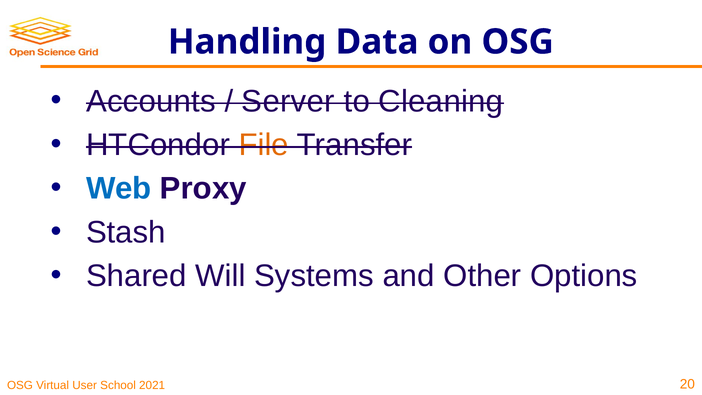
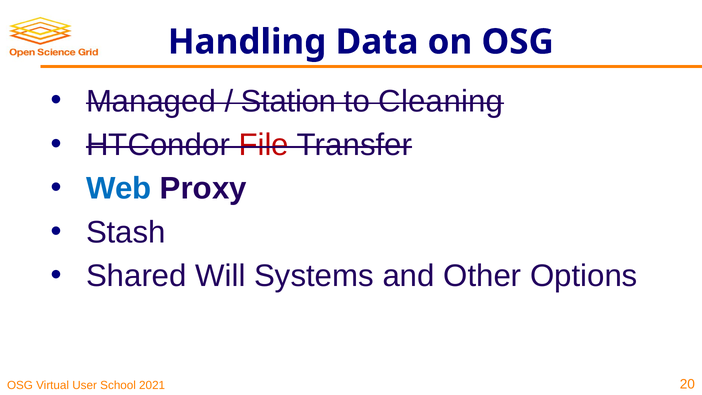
Accounts: Accounts -> Managed (151, 101)
Server: Server -> Station (288, 101)
File colour: orange -> red (264, 145)
